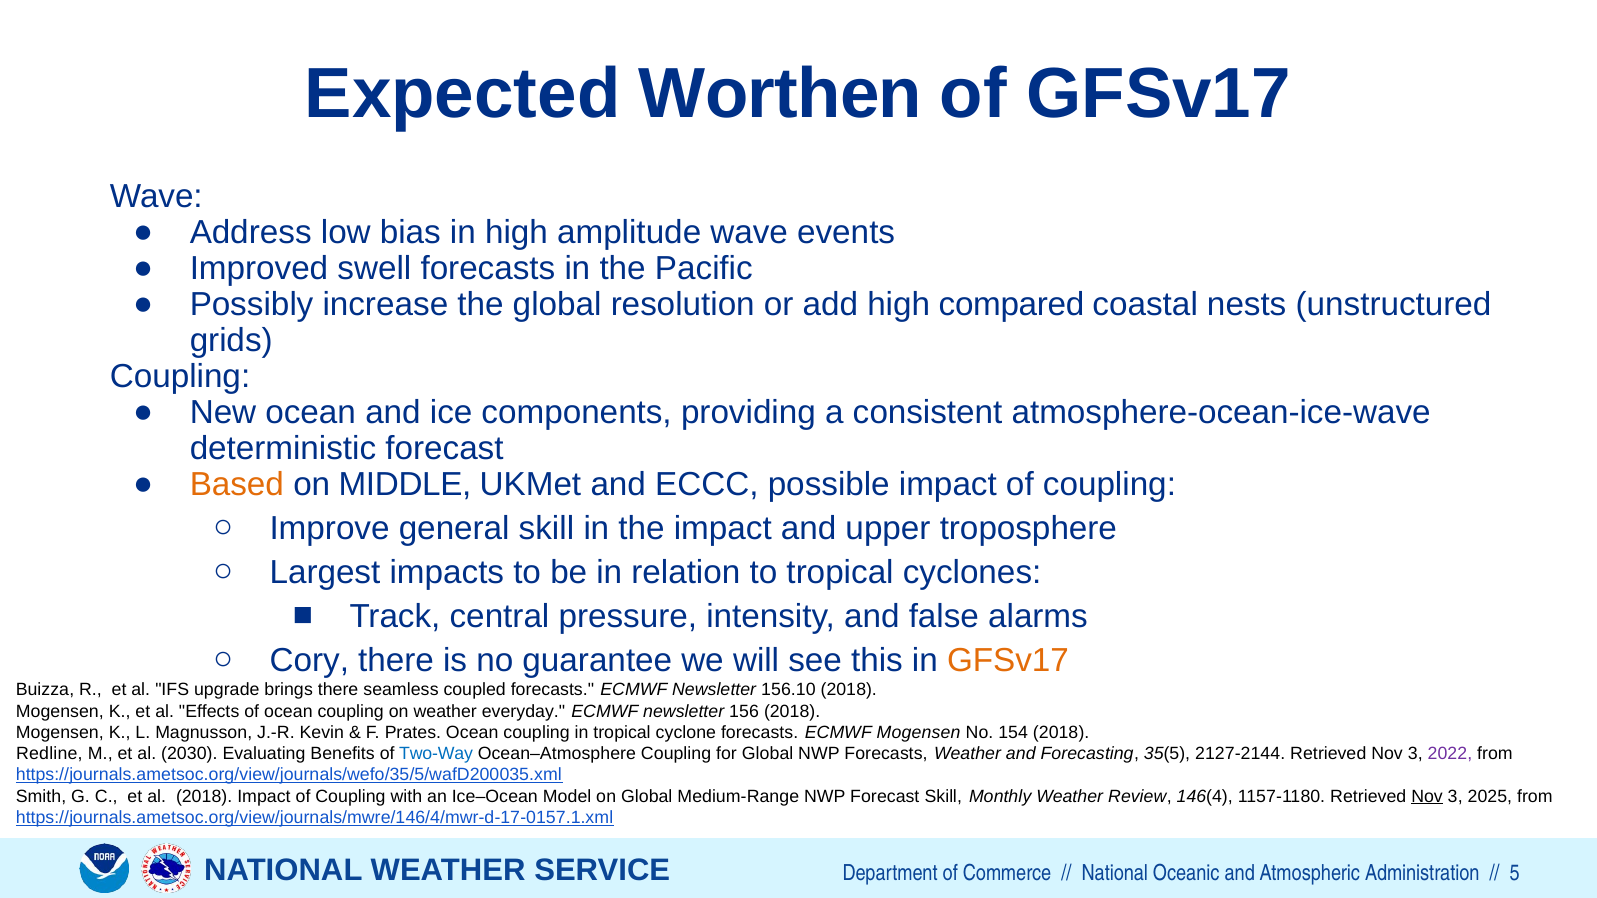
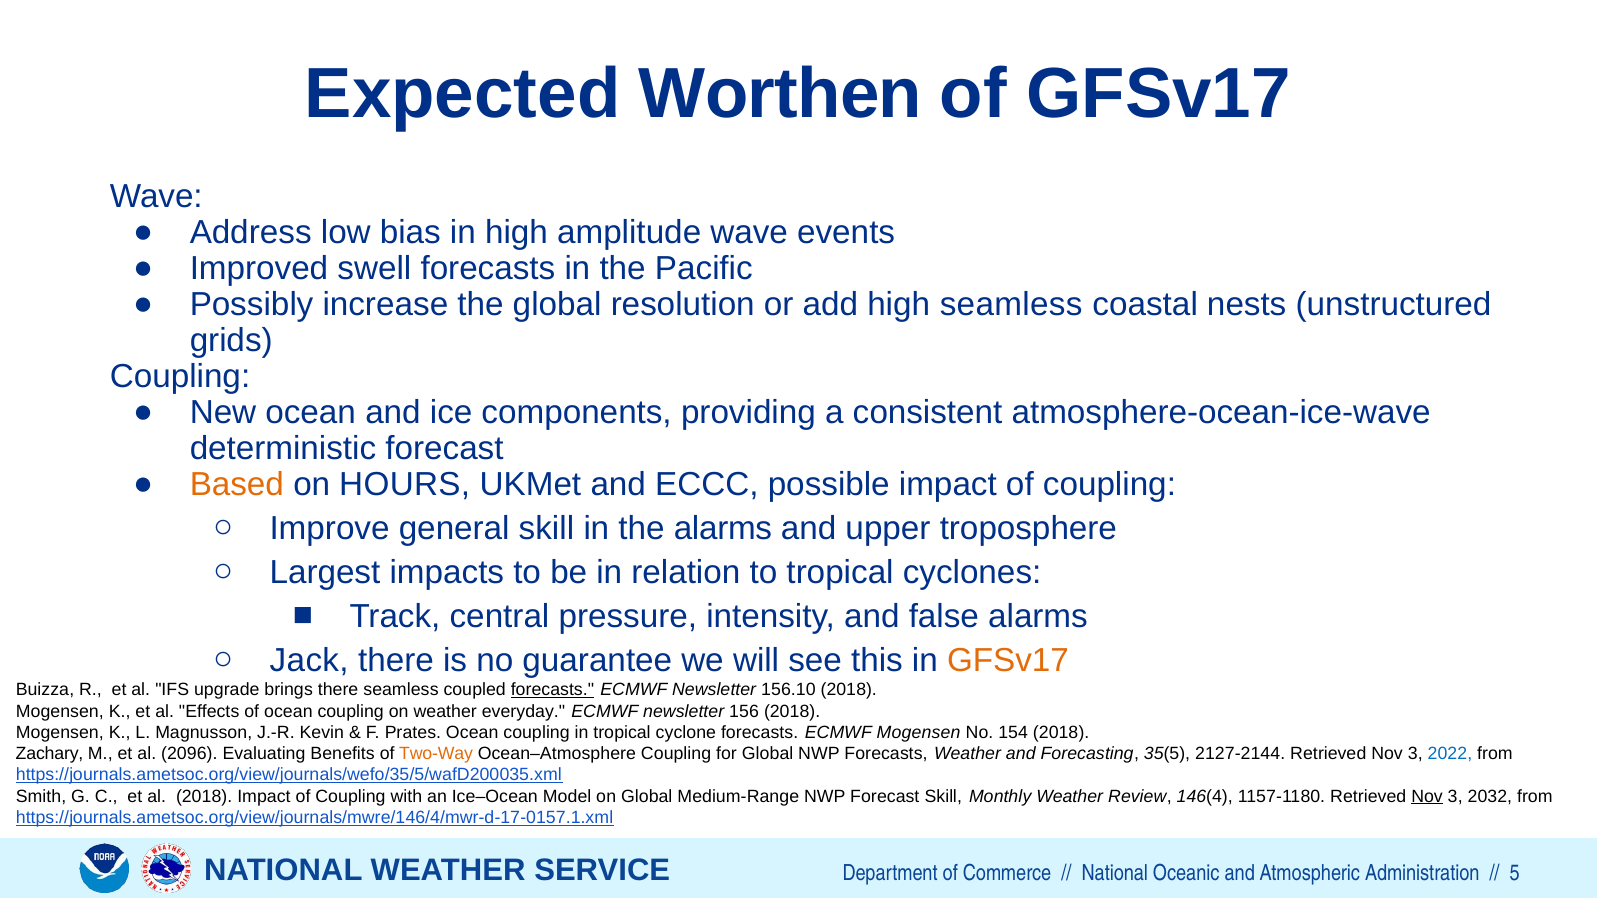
high compared: compared -> seamless (1011, 305)
MIDDLE: MIDDLE -> HOURS (405, 485)
the impact: impact -> alarms (723, 529)
Cory: Cory -> Jack (309, 661)
forecasts underline: none -> present (552, 690)
Redline: Redline -> Zachary (50, 754)
2030: 2030 -> 2096 (189, 754)
Two-Way colour: blue -> orange (436, 754)
2022 colour: purple -> blue (1450, 754)
2025: 2025 -> 2032 (1490, 797)
